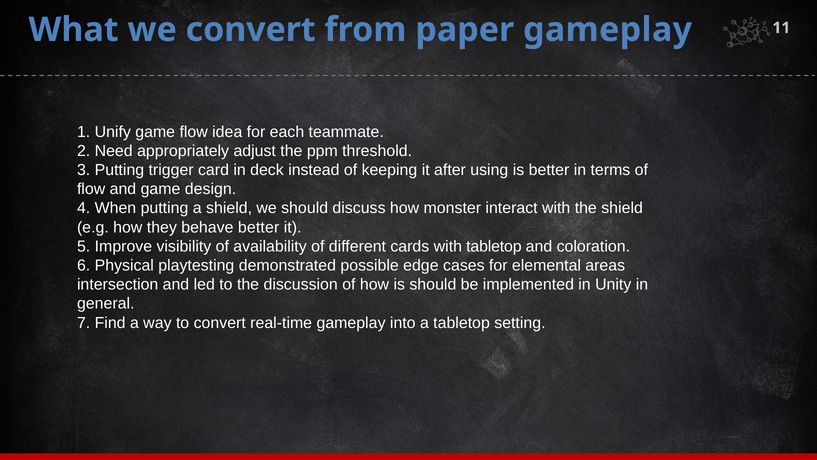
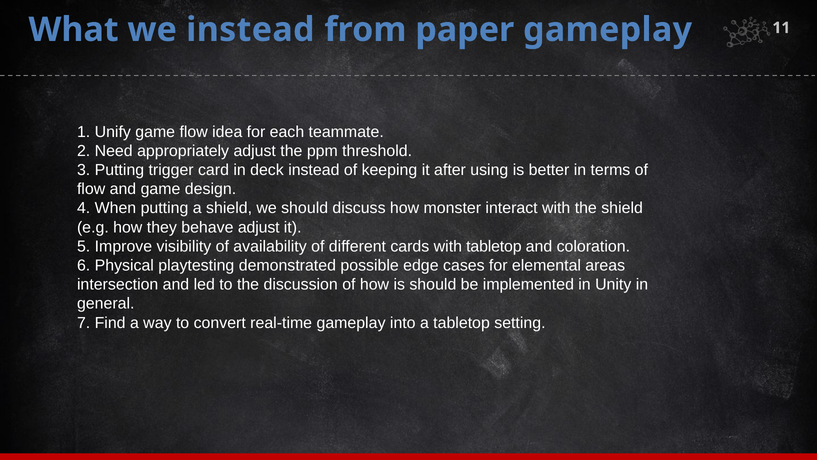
we convert: convert -> instead (250, 30)
behave better: better -> adjust (259, 227)
